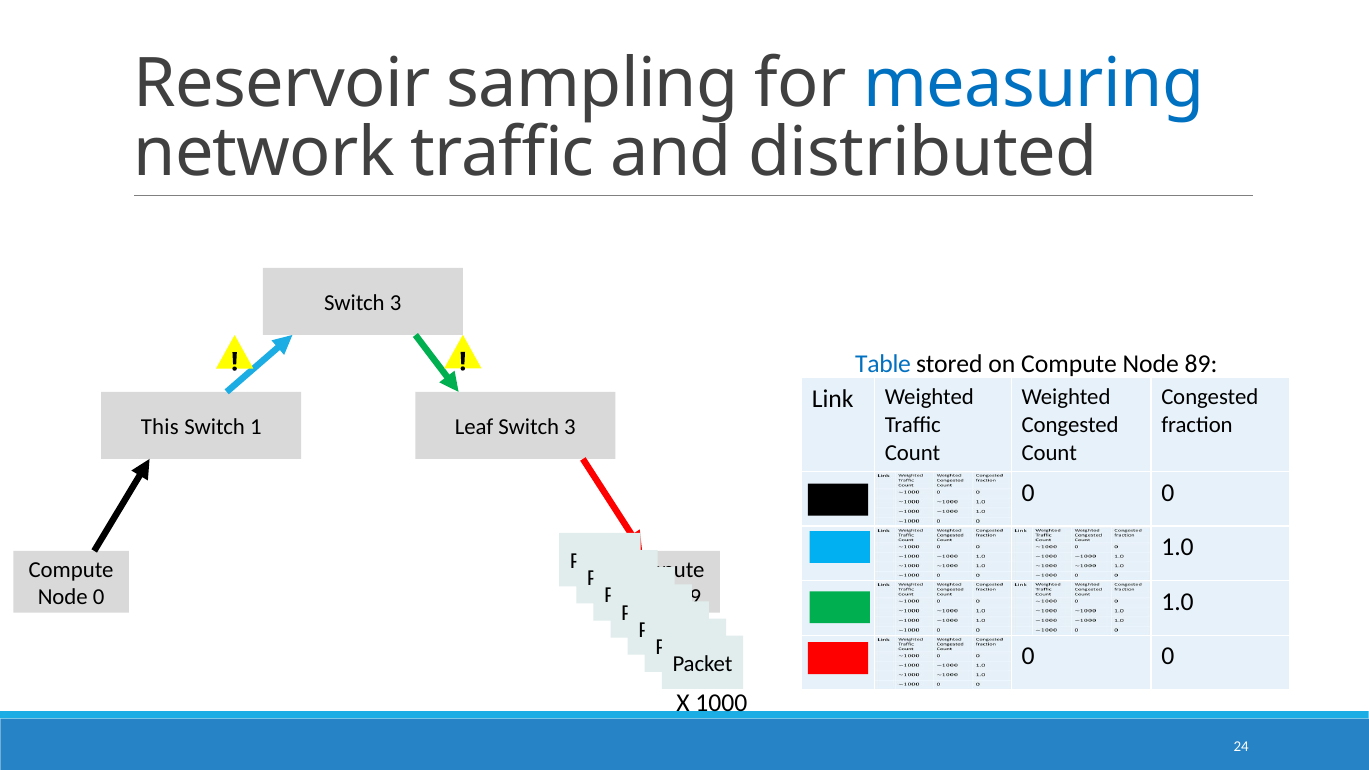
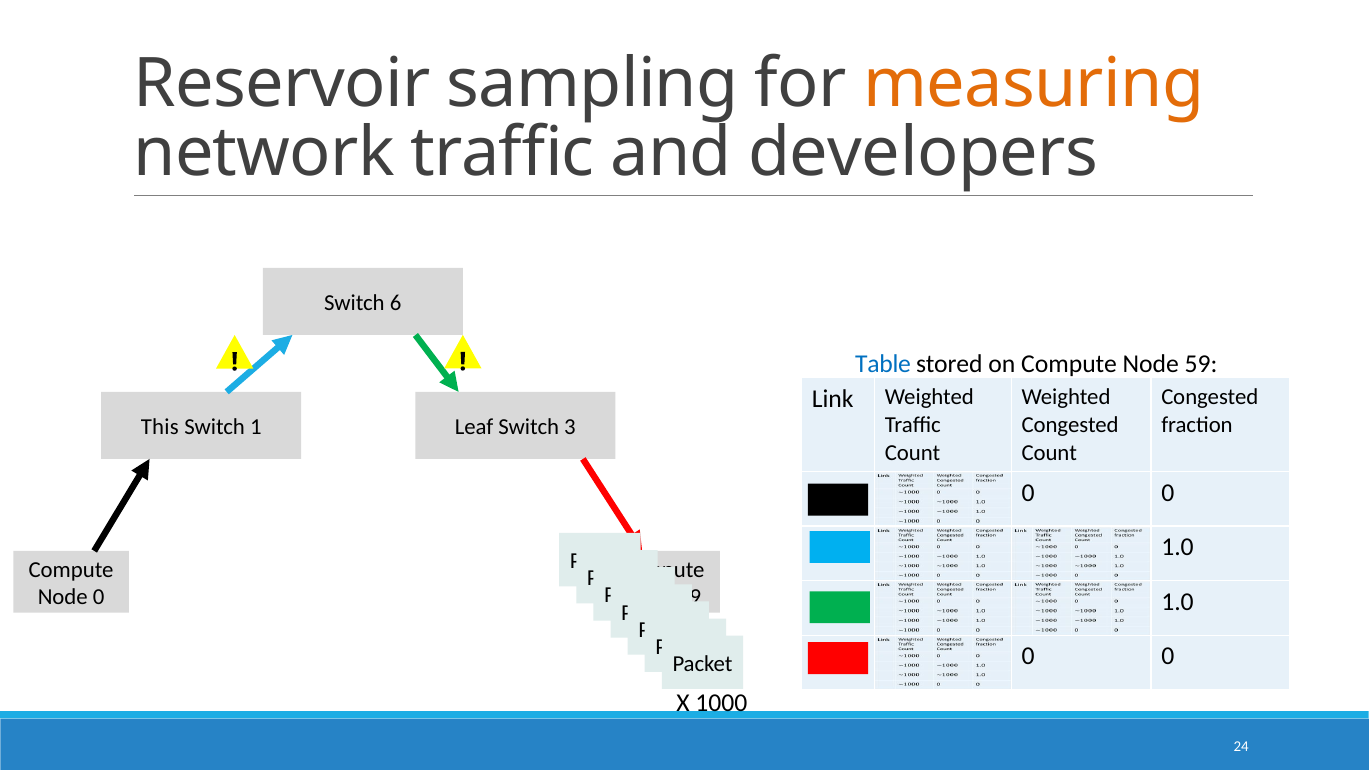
measuring colour: blue -> orange (1034, 84)
distributed: distributed -> developers (923, 153)
3: 3 -> 6 (396, 303)
89: 89 -> 59 (1201, 364)
